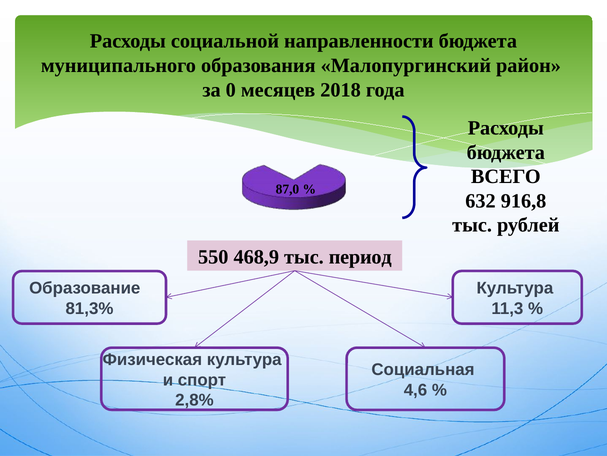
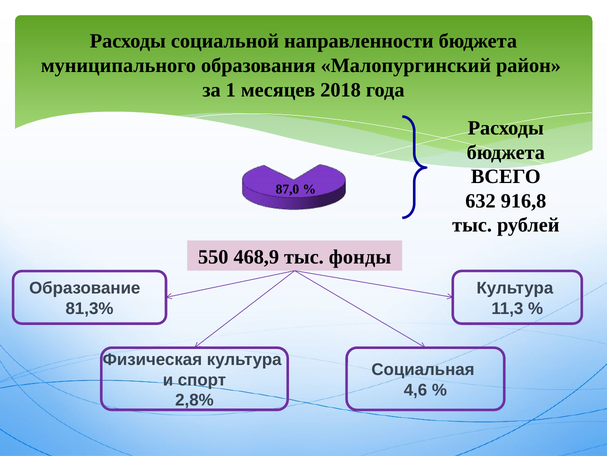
0: 0 -> 1 (231, 90)
период: период -> фонды (360, 257)
